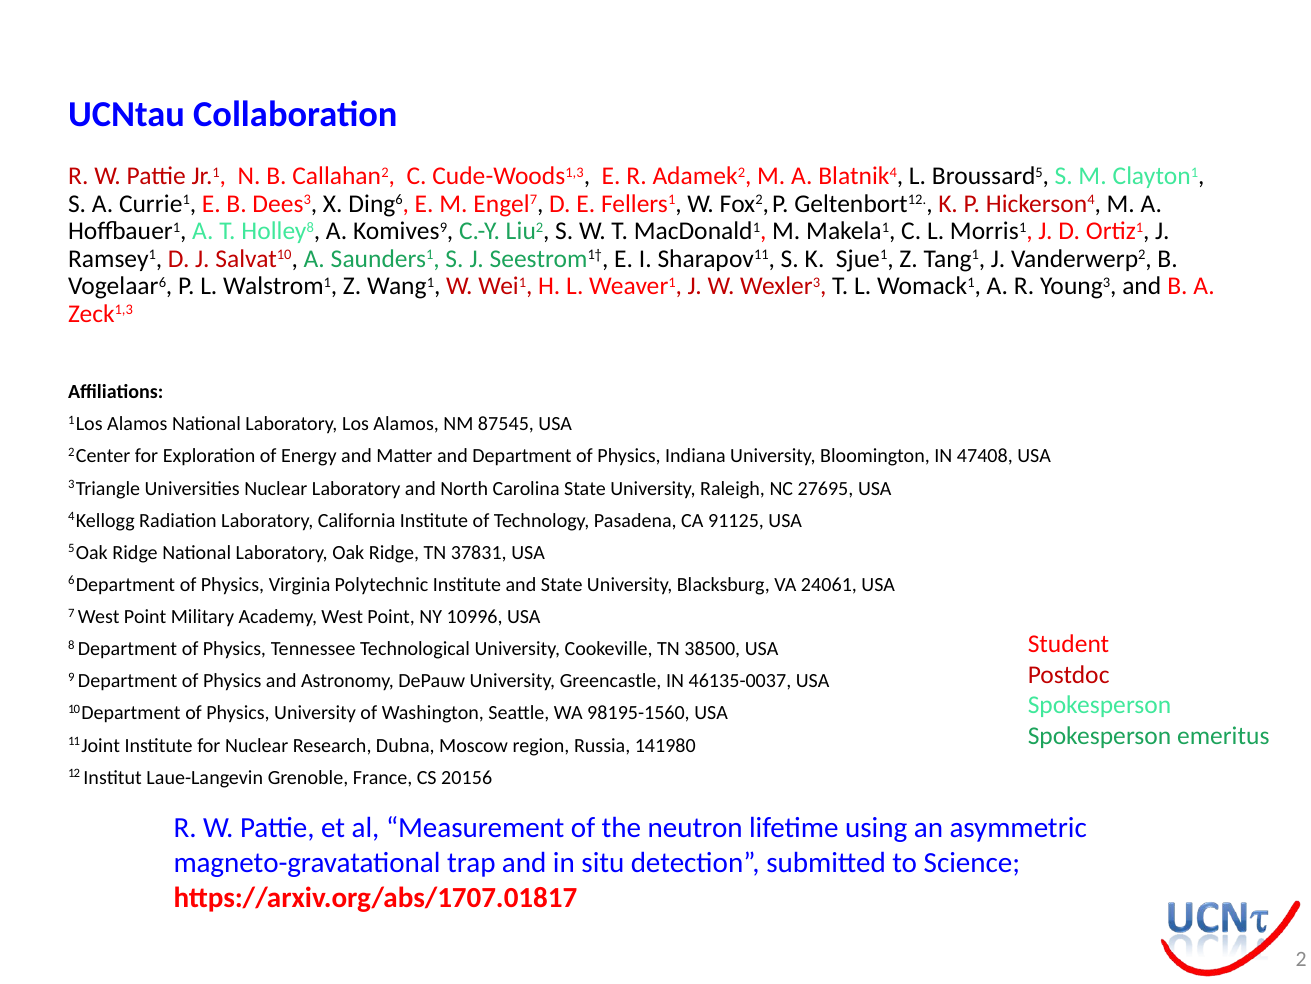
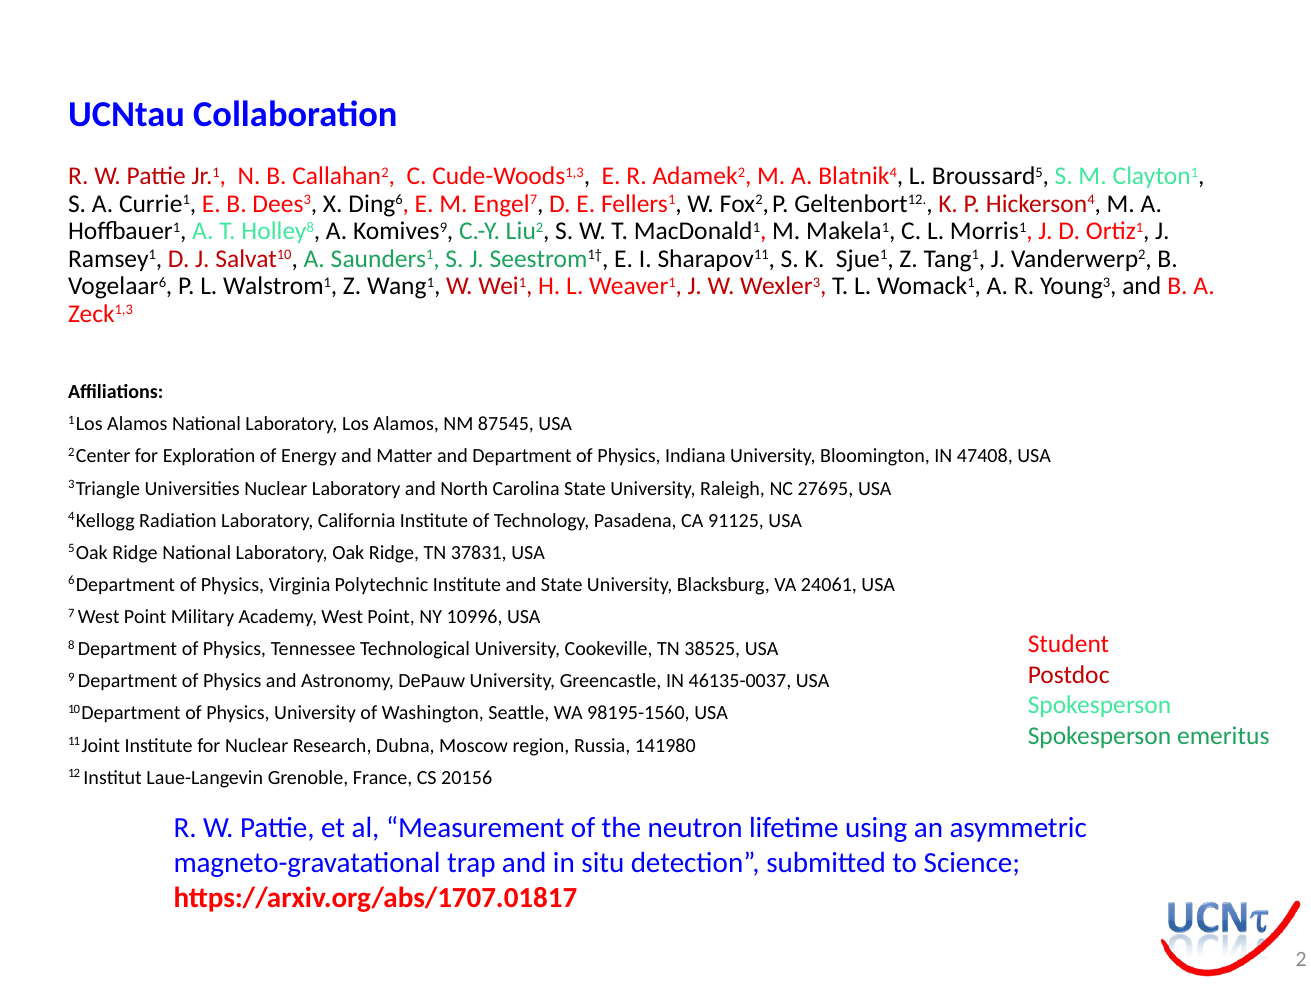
38500: 38500 -> 38525 (712, 649)
